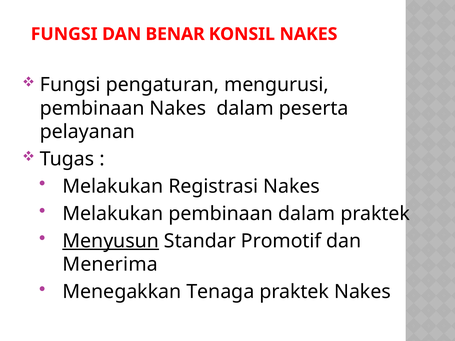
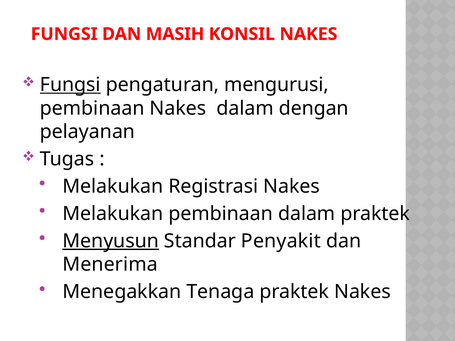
BENAR: BENAR -> MASIH (175, 34)
Fungsi underline: none -> present (70, 85)
peserta: peserta -> dengan (314, 108)
Promotif: Promotif -> Penyakit (281, 241)
